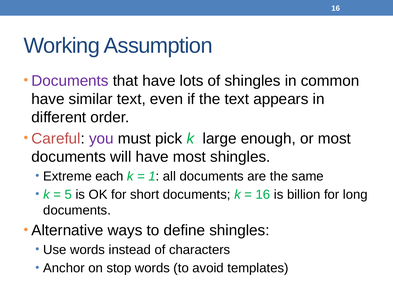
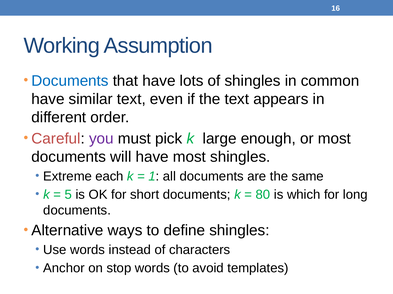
Documents colour: purple -> blue (70, 81)
16: 16 -> 80 (263, 195)
billion: billion -> which (304, 195)
